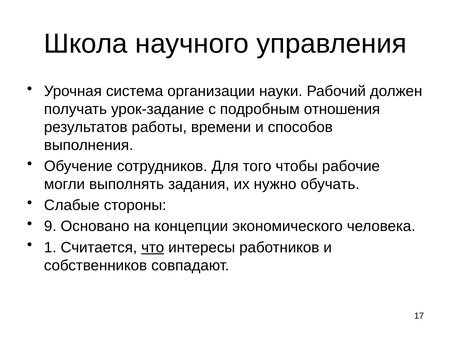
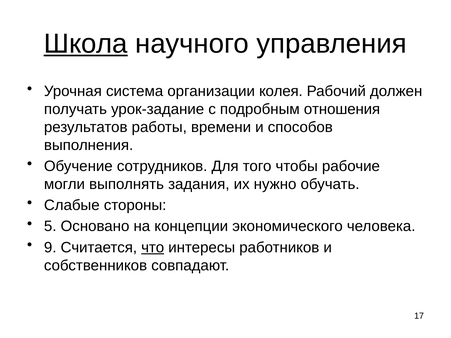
Школа underline: none -> present (86, 44)
науки: науки -> колея (281, 91)
9: 9 -> 5 (50, 227)
1: 1 -> 9 (50, 248)
